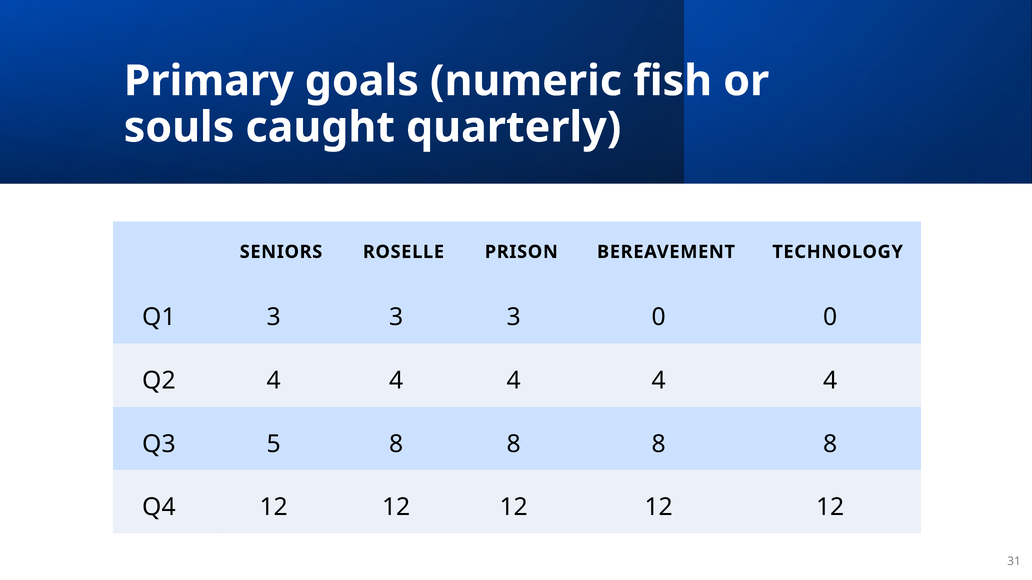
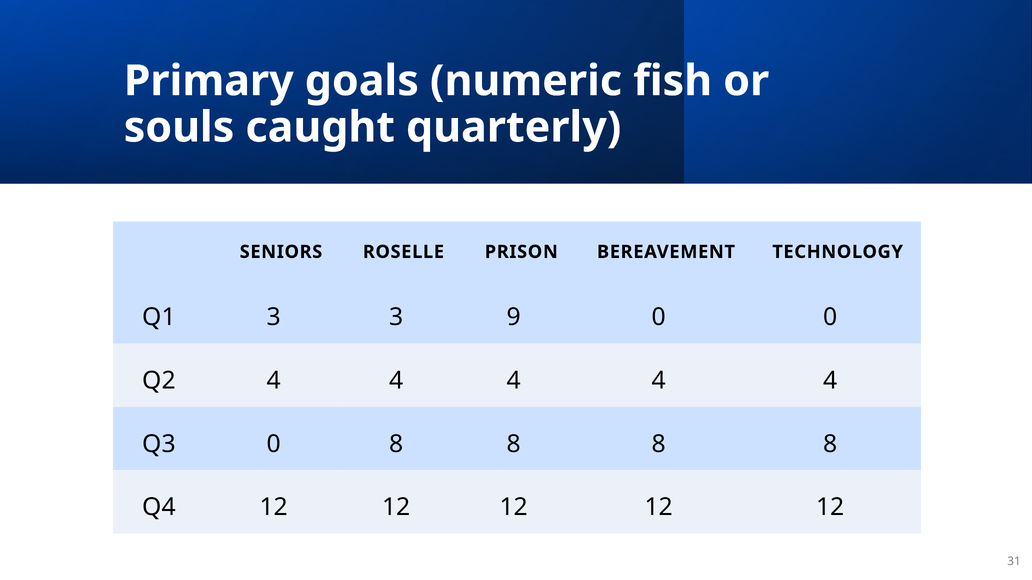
3 3 3: 3 -> 9 (514, 318)
Q3 5: 5 -> 0 (274, 444)
